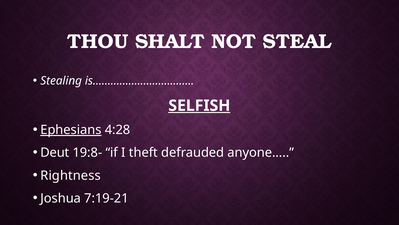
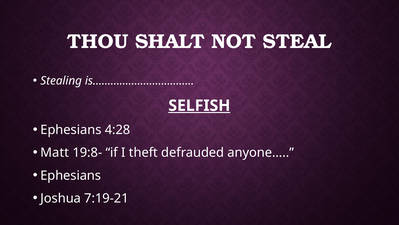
Ephesians underline: present -> none (71, 130)
Deut: Deut -> Matt (55, 152)
Rightness: Rightness -> Ephesians (71, 175)
